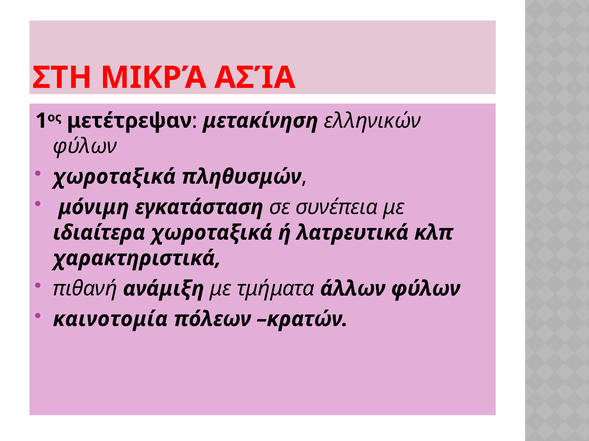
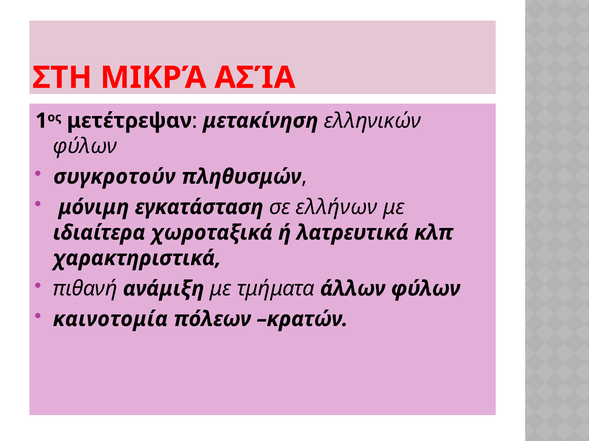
χωροταξικά: χωροταξικά -> συγκροτούν (114, 177)
συνέπεια: συνέπεια -> ελλήνων (336, 207)
